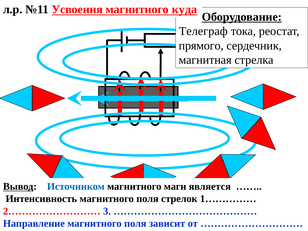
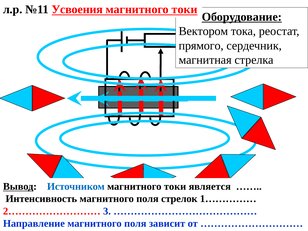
куда: куда -> токи (185, 10)
Телеграф: Телеграф -> Вектором (203, 31)
Источником магнитного магн: магн -> токи (175, 187)
